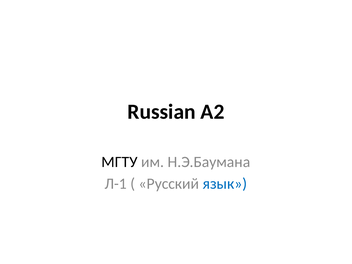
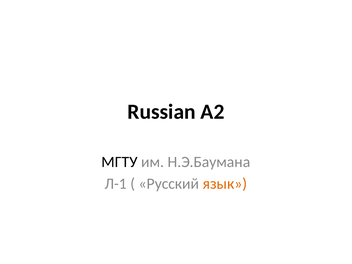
язык colour: blue -> orange (225, 184)
